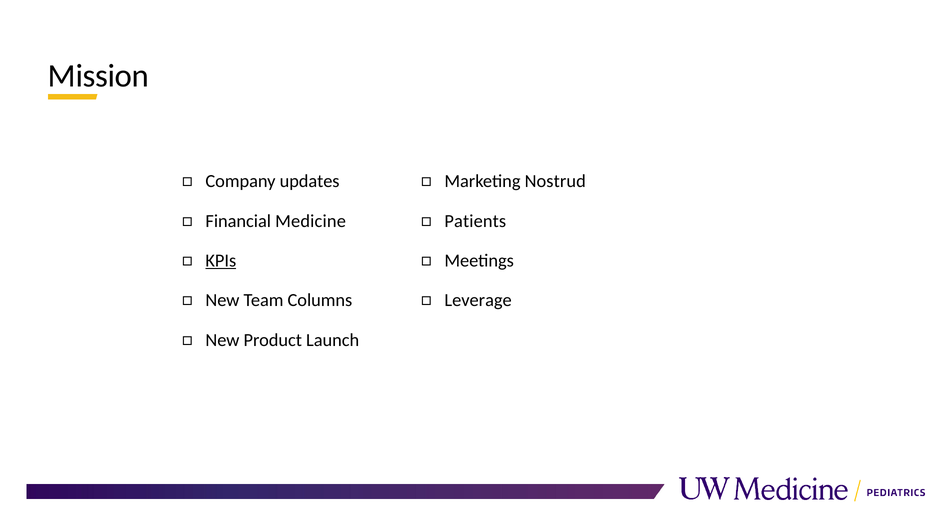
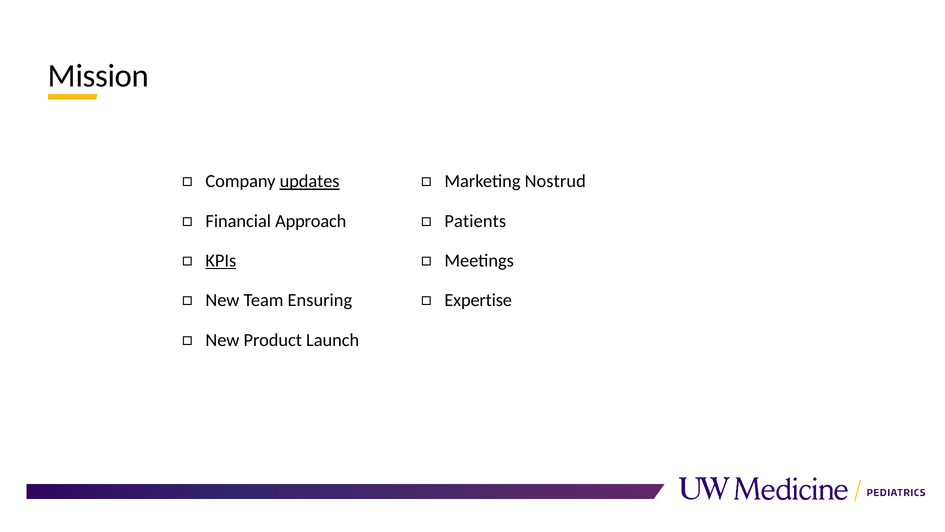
updates underline: none -> present (310, 181)
Medicine: Medicine -> Approach (311, 221)
Columns: Columns -> Ensuring (320, 300)
Leverage: Leverage -> Expertise (478, 300)
